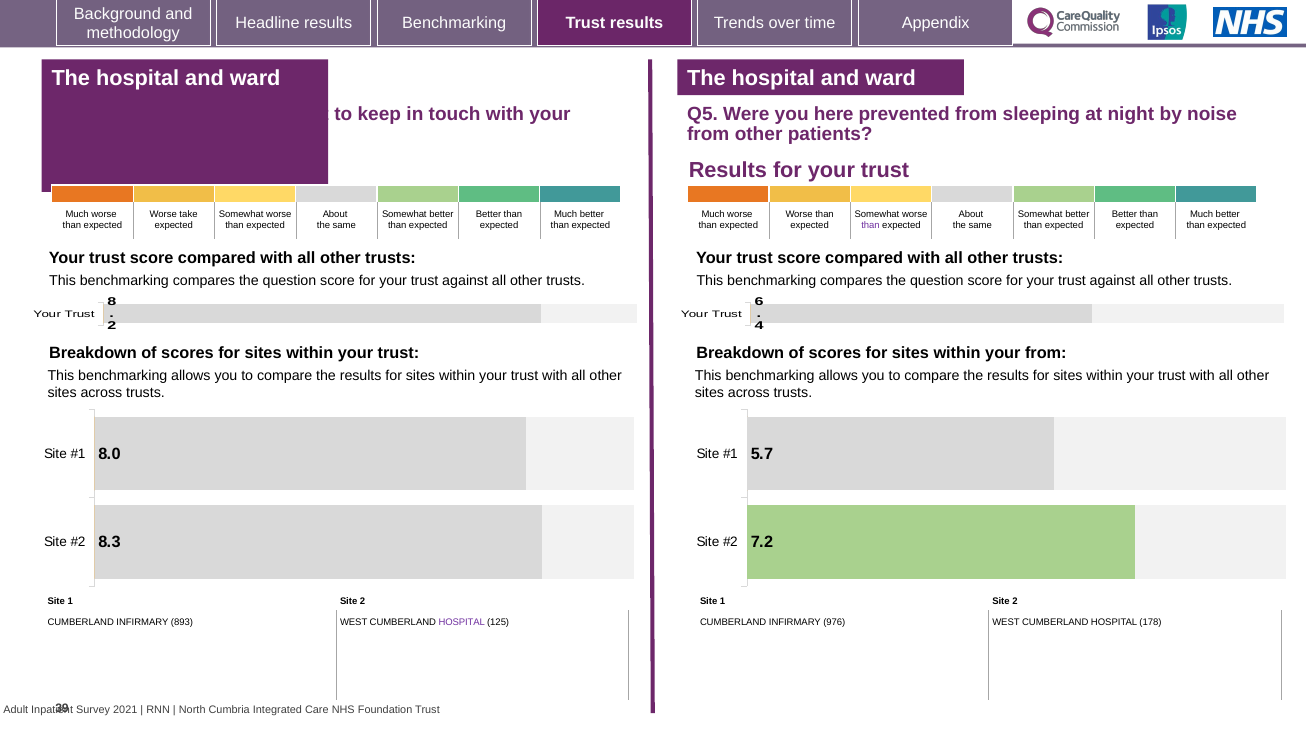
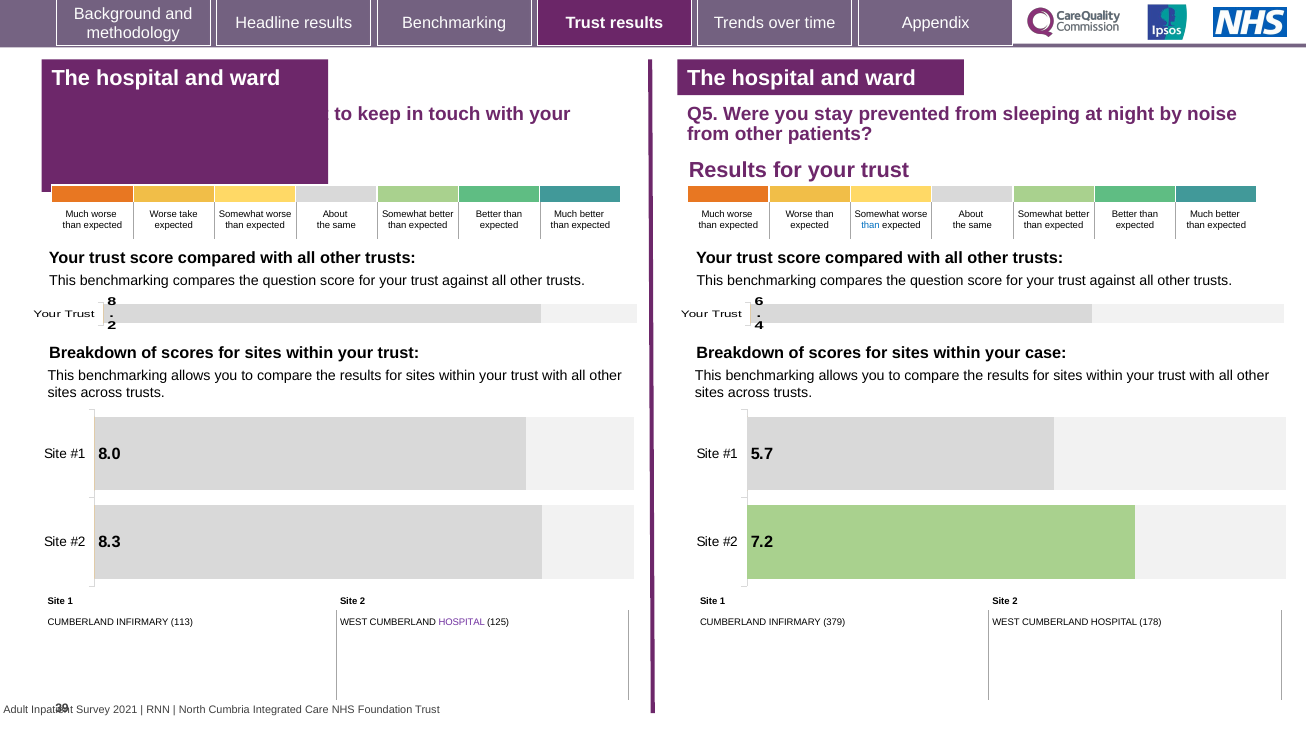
here: here -> stay (834, 114)
than colour: purple -> blue (870, 225)
your from: from -> case (1046, 353)
893: 893 -> 113 (182, 622)
976: 976 -> 379 (834, 622)
